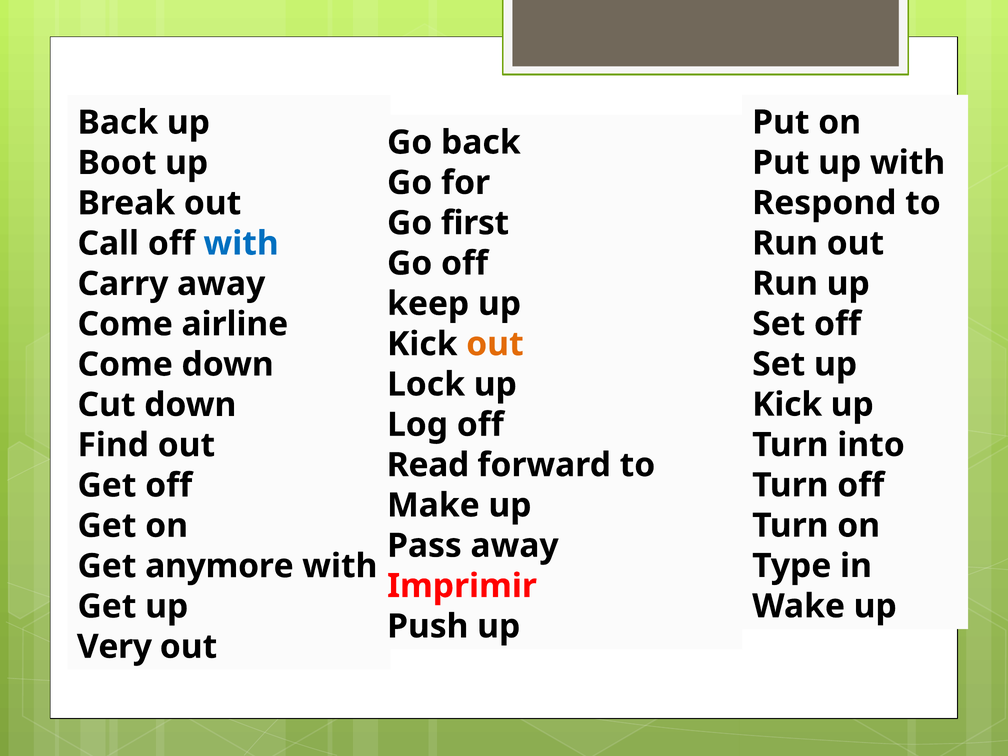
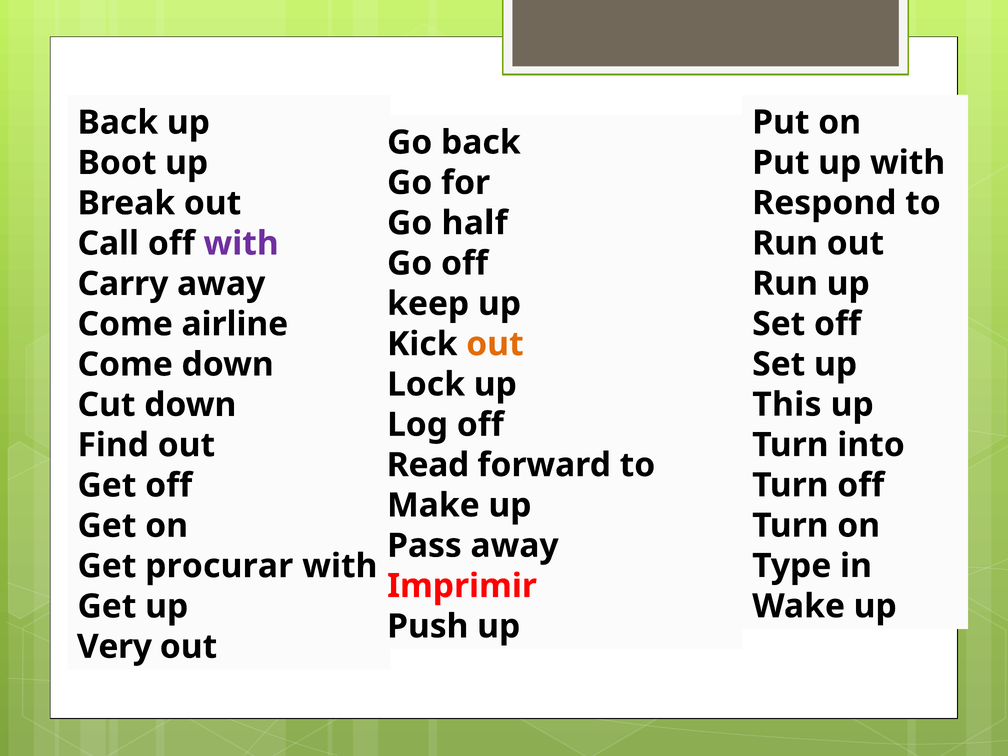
first: first -> half (475, 223)
with colour: blue -> purple (241, 244)
Kick: Kick -> This (787, 405)
anymore: anymore -> procurar (219, 566)
